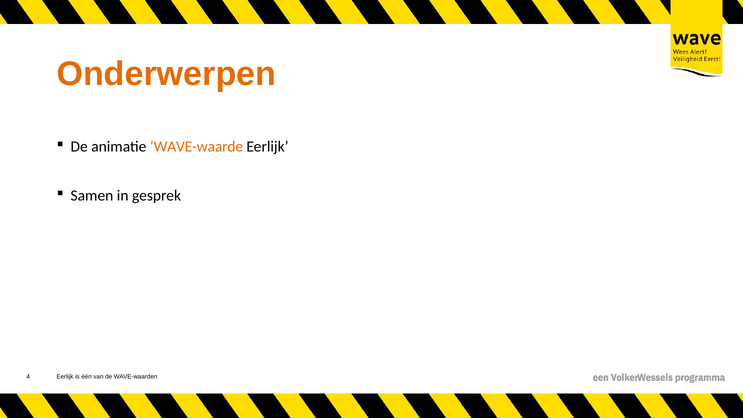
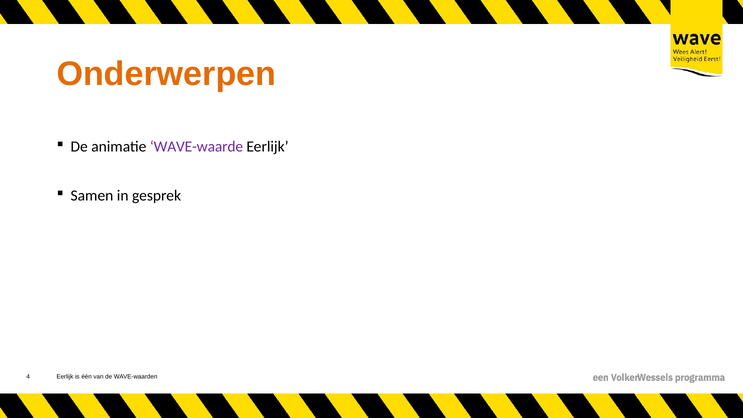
WAVE-waarde colour: orange -> purple (197, 147)
